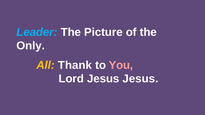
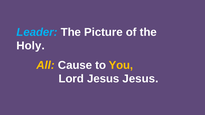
Only: Only -> Holy (31, 46)
Thank: Thank -> Cause (75, 65)
You colour: pink -> yellow (121, 65)
